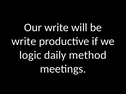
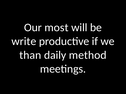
Our write: write -> most (56, 28)
logic: logic -> than (30, 55)
